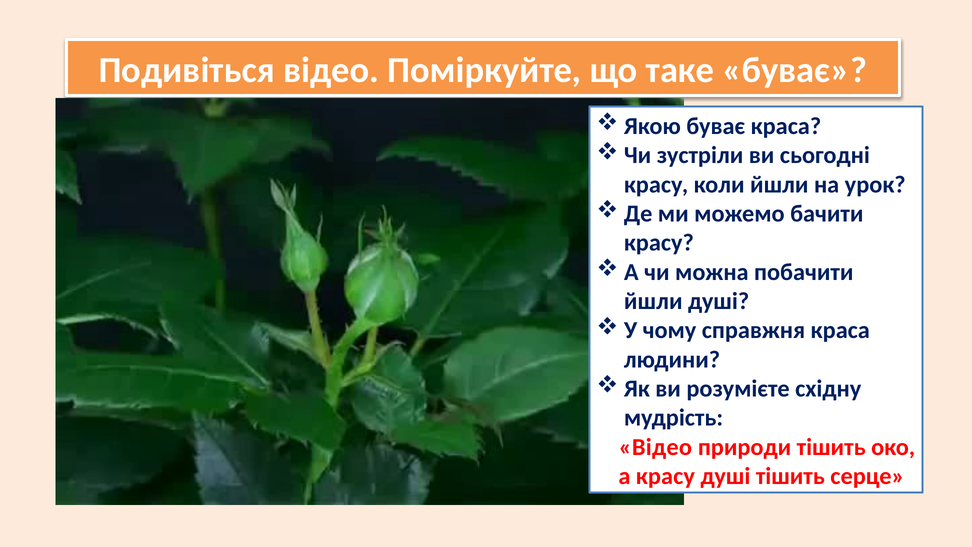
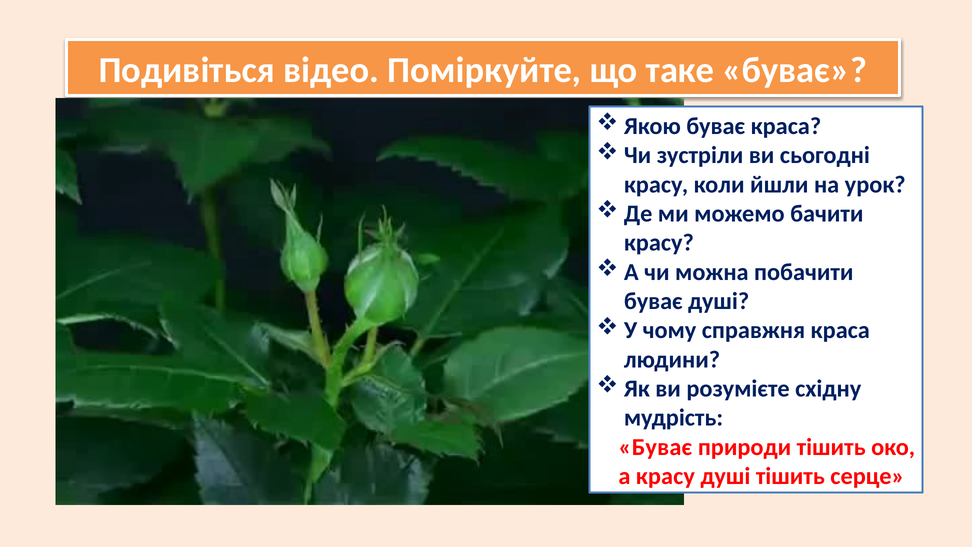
йшли: йшли -> буває (653, 301)
Відео: Відео -> Буває (655, 447)
